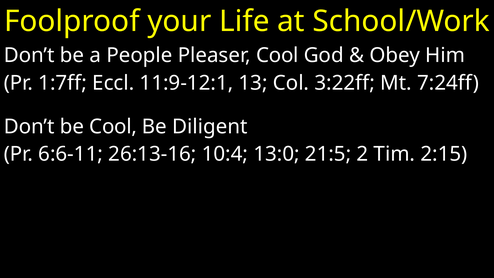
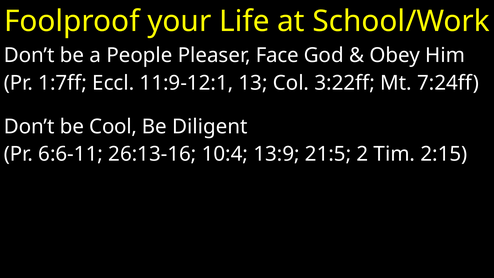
Pleaser Cool: Cool -> Face (277, 56)
13:0: 13:0 -> 13:9 (276, 154)
